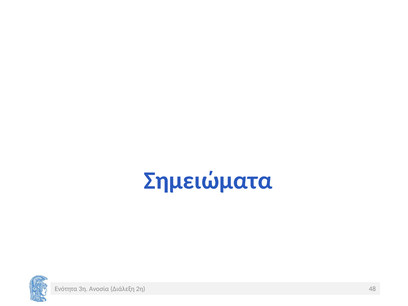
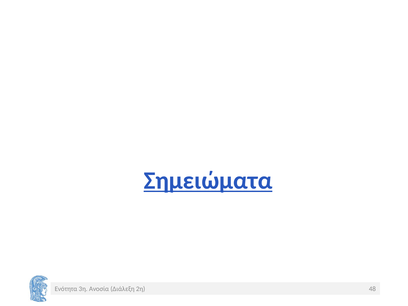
Σημειώματα underline: none -> present (208, 181)
